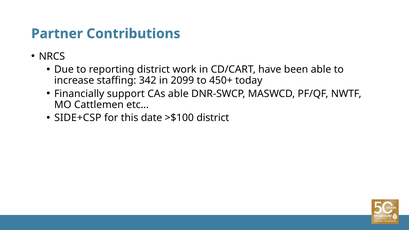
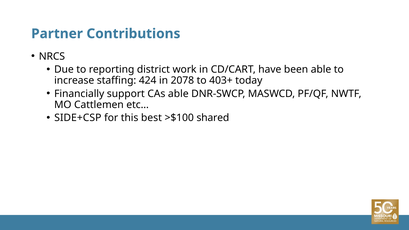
342: 342 -> 424 (148, 81)
2099: 2099 -> 2078 (182, 81)
450+: 450+ -> 403+ (221, 81)
date: date -> best (151, 118)
>$100 district: district -> shared (213, 118)
